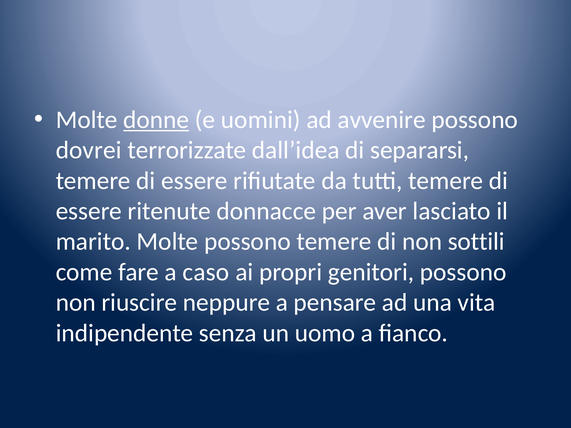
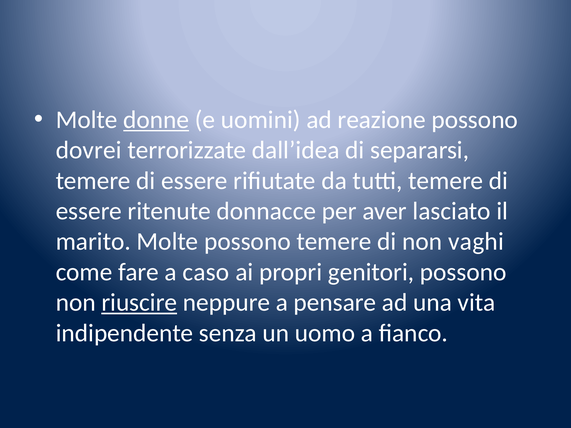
avvenire: avvenire -> reazione (382, 120)
sottili: sottili -> vaghi (476, 242)
riuscire underline: none -> present (139, 303)
